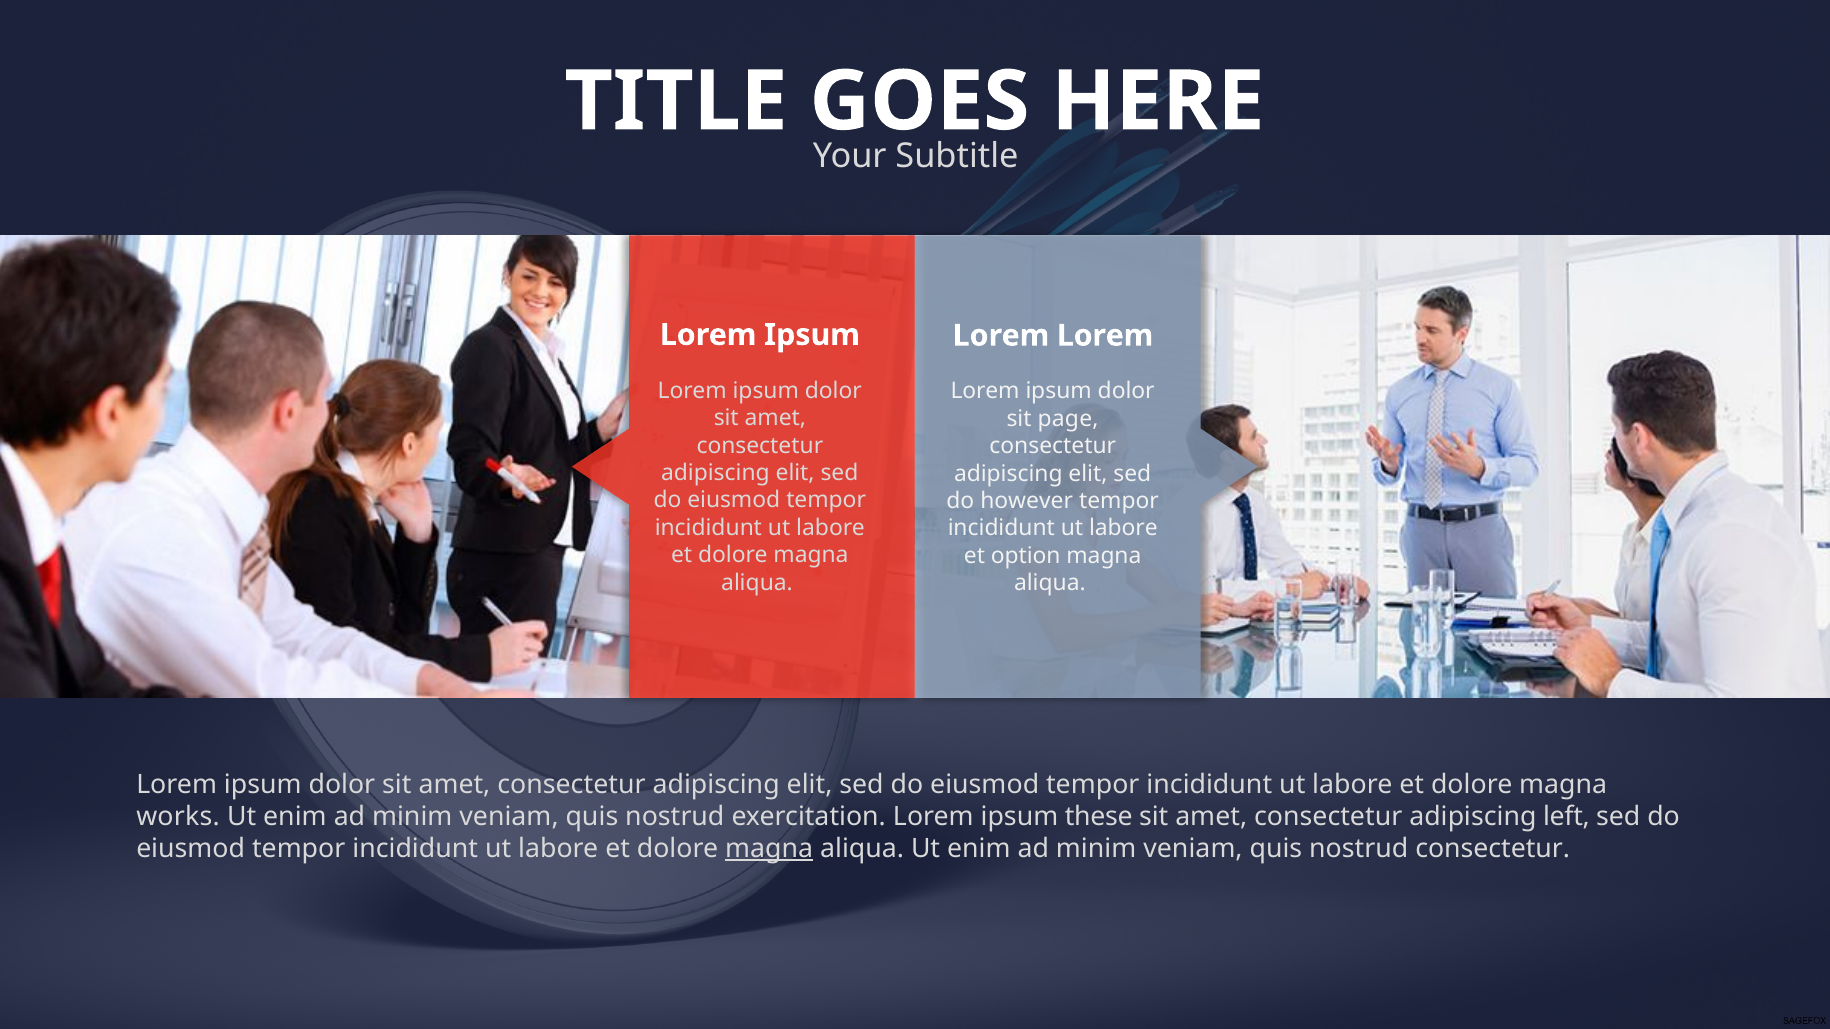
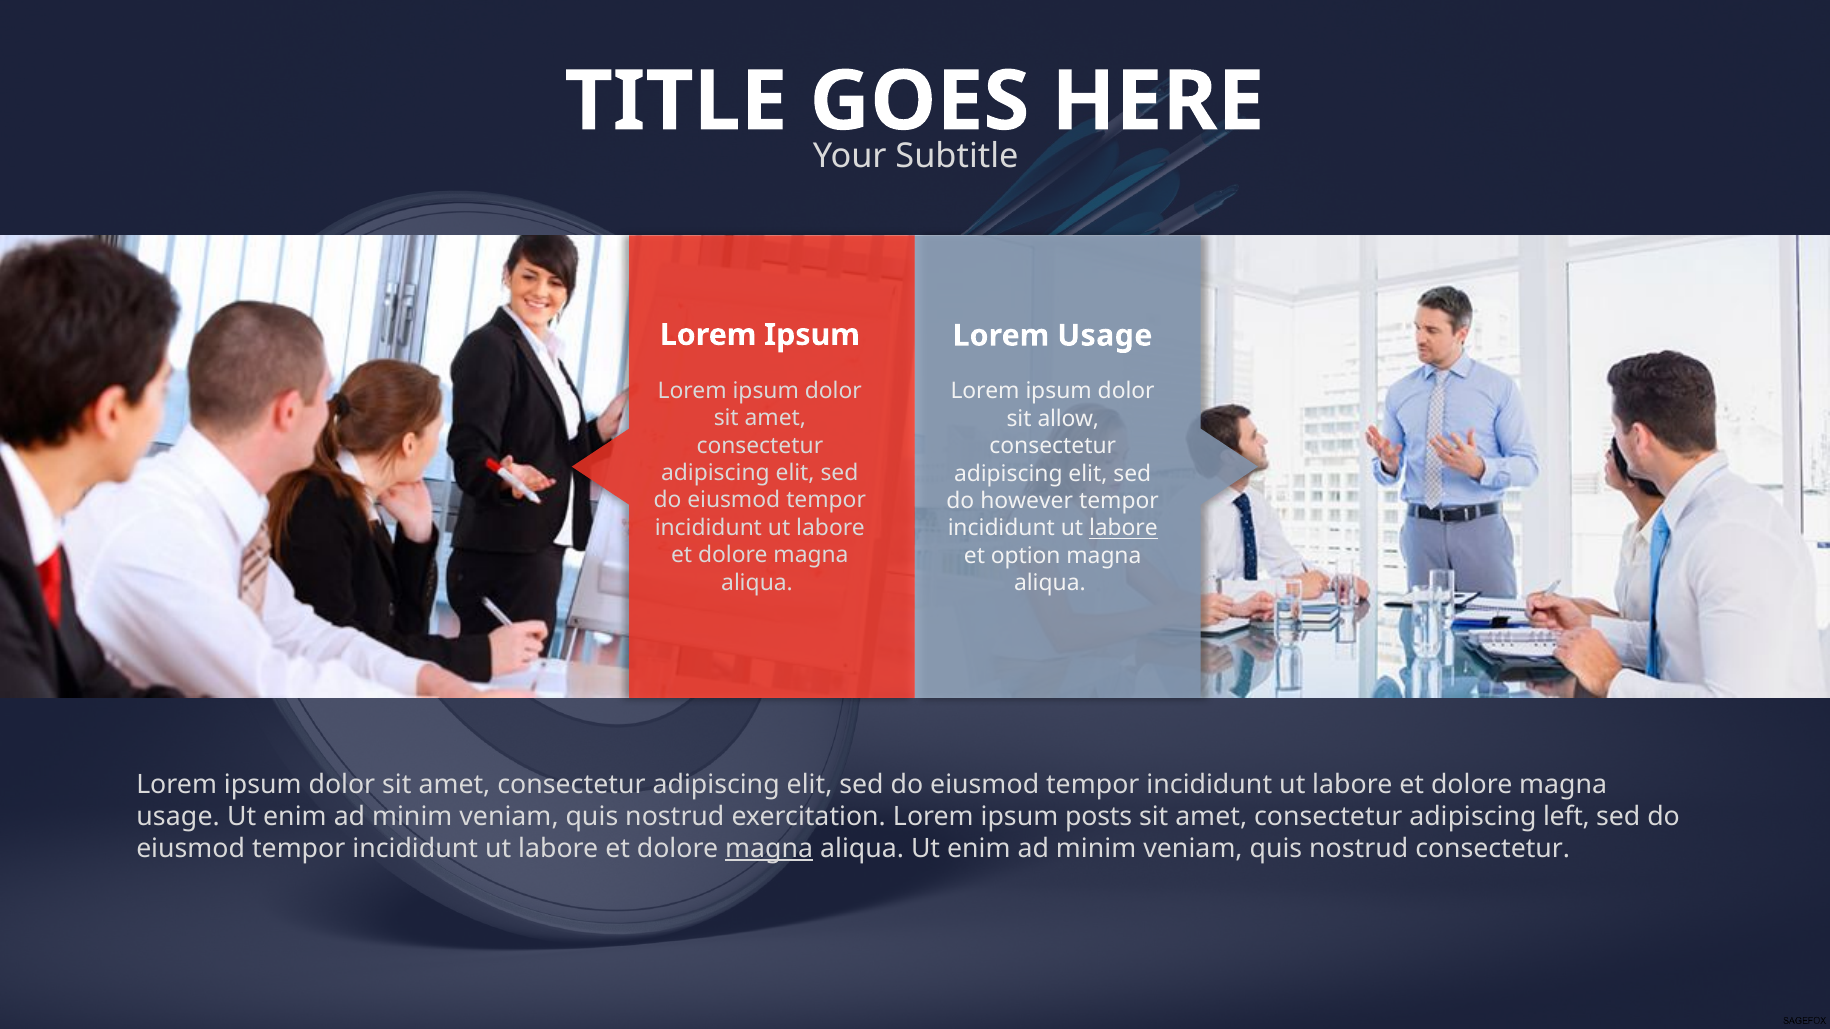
Lorem: Lorem -> Usage (1105, 336)
page: page -> allow (1068, 419)
labore underline: none -> present (1123, 529)
works: works -> usage (178, 817)
these: these -> posts (1099, 817)
